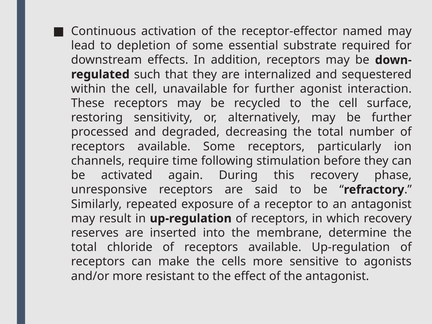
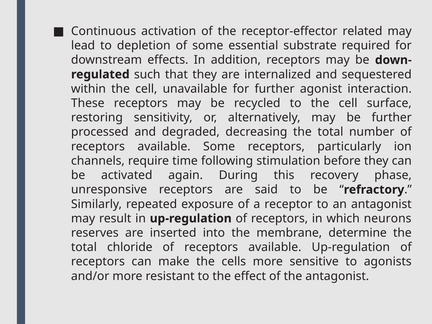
named: named -> related (362, 31)
which recovery: recovery -> neurons (388, 218)
